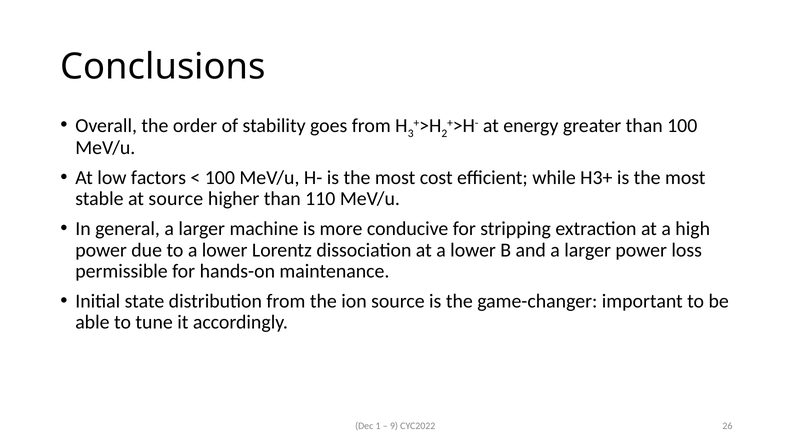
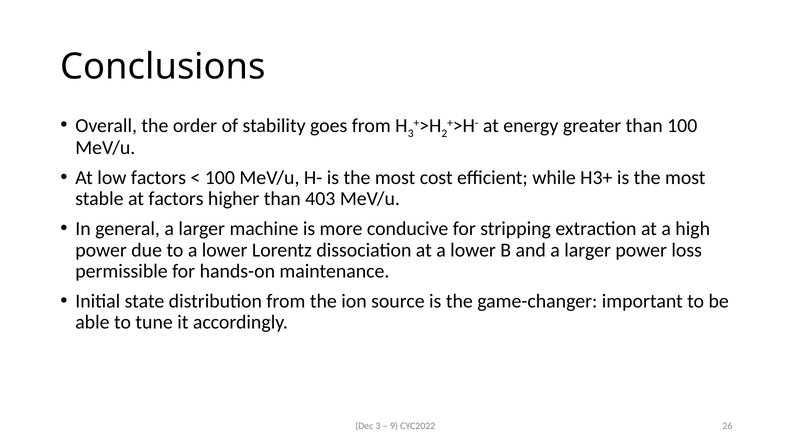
at source: source -> factors (176, 199)
110: 110 -> 403 (320, 199)
Dec 1: 1 -> 3 (378, 426)
